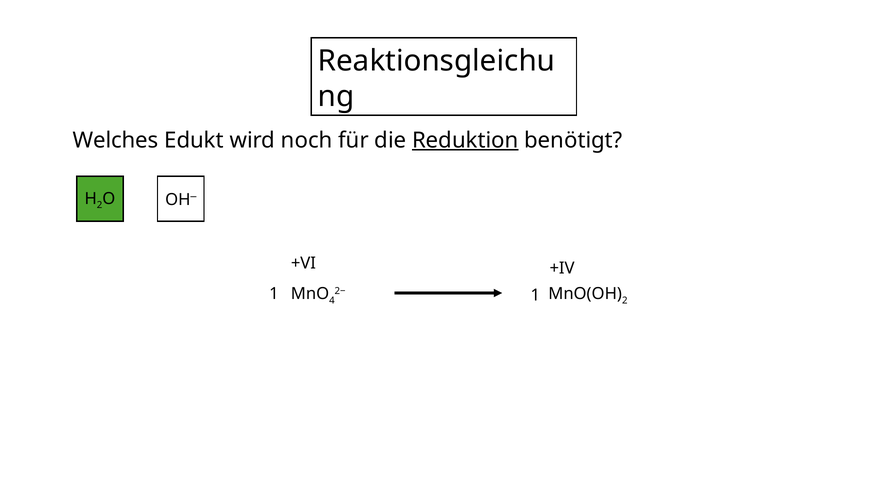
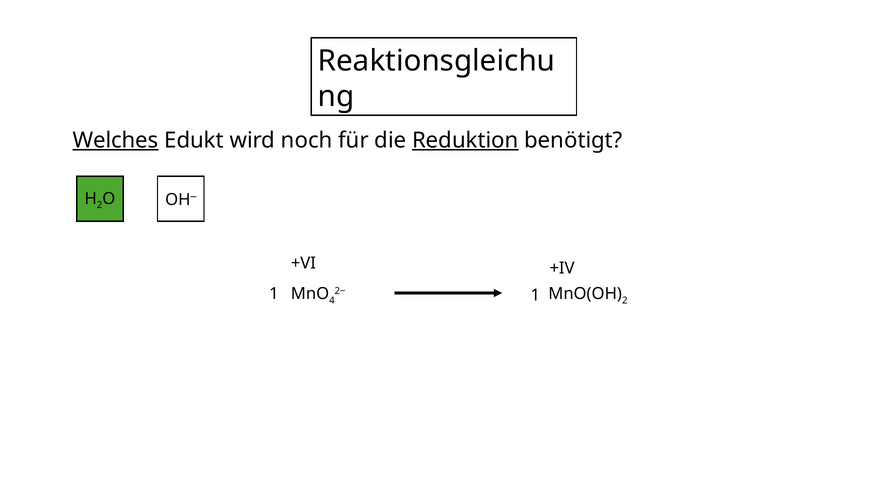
Welches underline: none -> present (116, 140)
